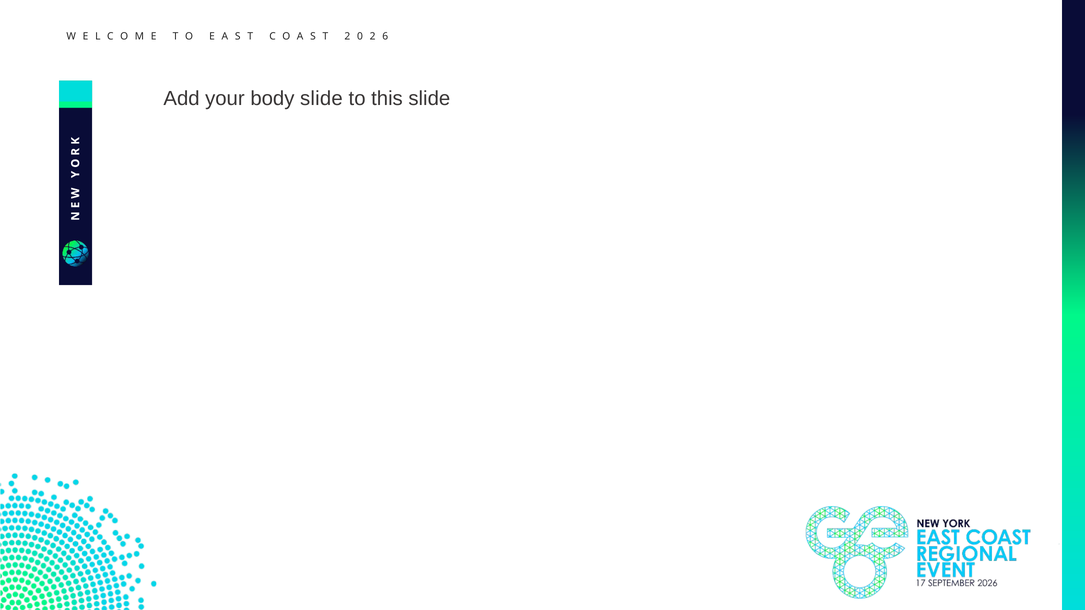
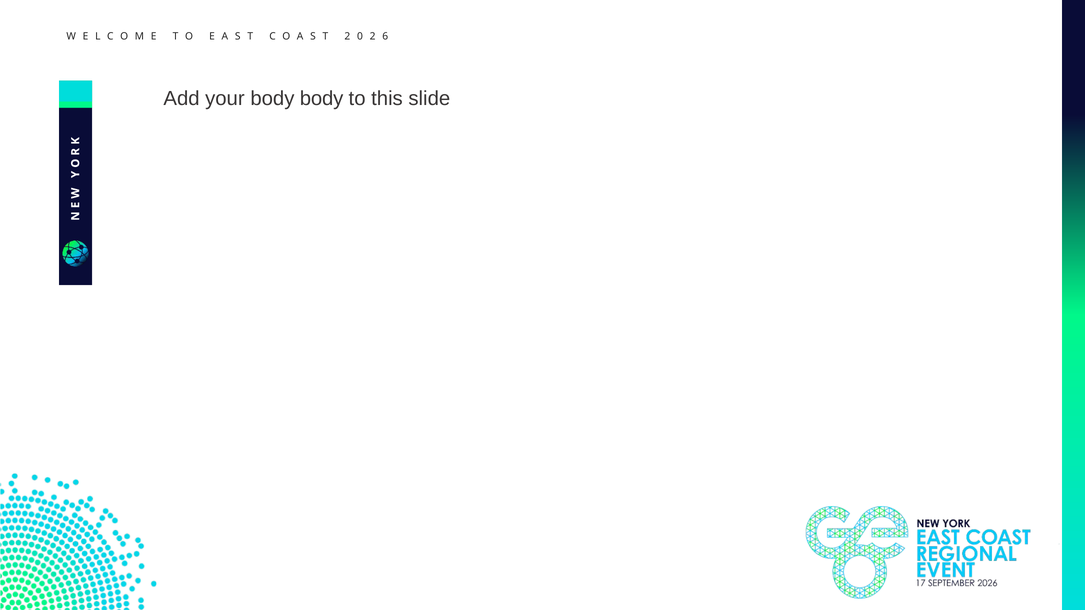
body slide: slide -> body (322, 98)
